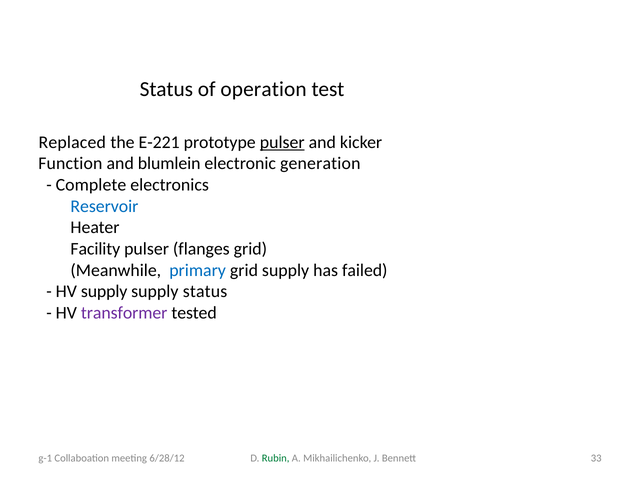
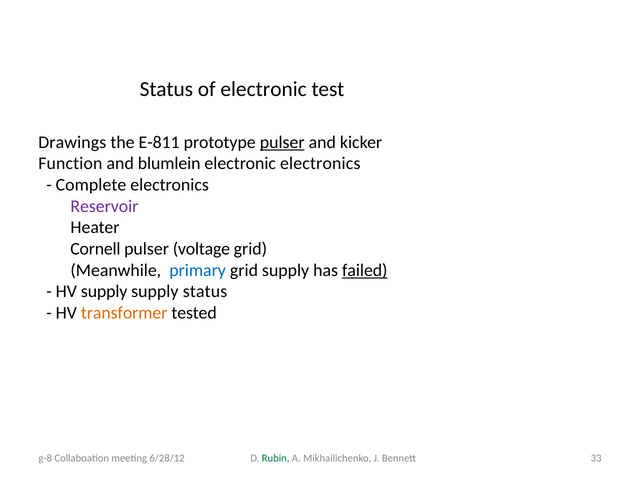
of operation: operation -> electronic (264, 89)
Replaced: Replaced -> Drawings (72, 142)
E-221: E-221 -> E-811 (159, 142)
electronic generation: generation -> electronics (320, 164)
Reservoir colour: blue -> purple (104, 206)
Facility: Facility -> Cornell (95, 249)
flanges: flanges -> voltage (201, 249)
failed underline: none -> present (365, 270)
transformer colour: purple -> orange (124, 313)
g-1: g-1 -> g-8 (45, 458)
